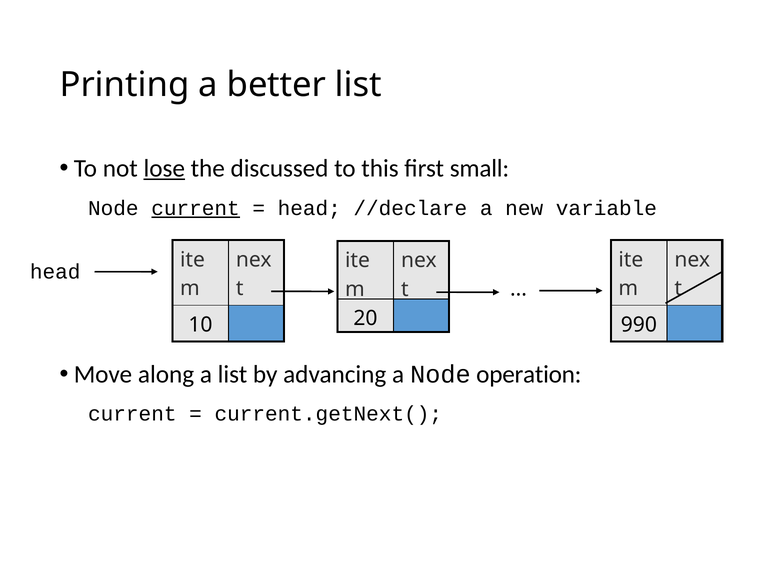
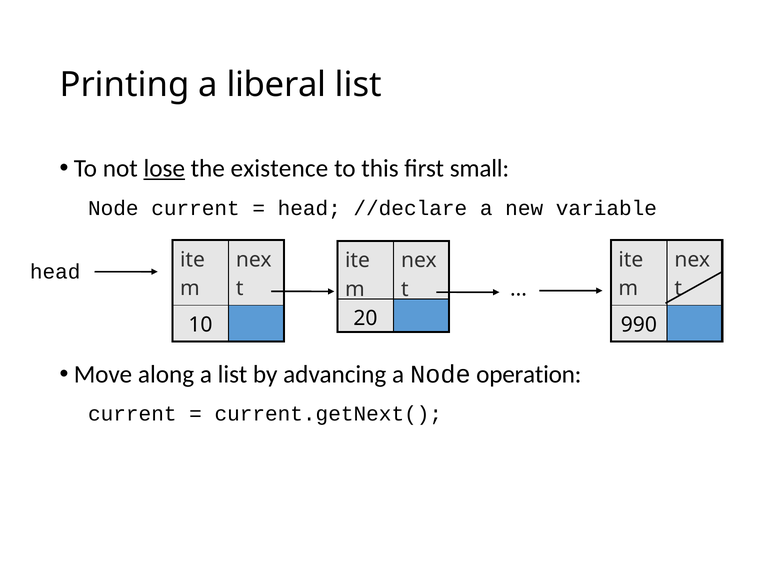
better: better -> liberal (276, 85)
discussed: discussed -> existence (279, 168)
current underline: present -> none (196, 208)
